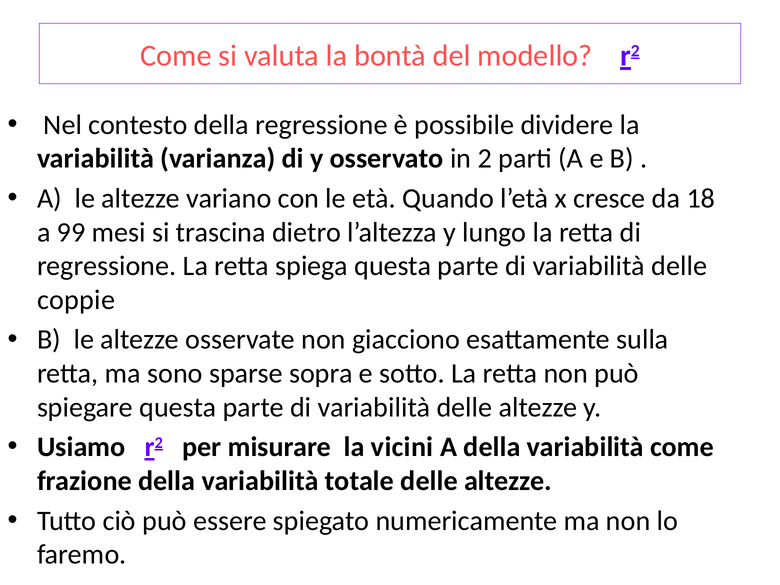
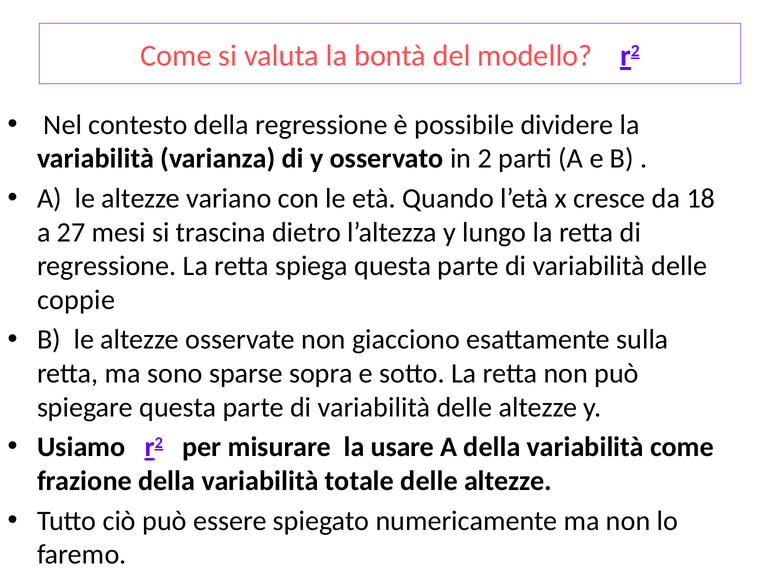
99: 99 -> 27 (71, 232)
vicini: vicini -> usare (402, 447)
